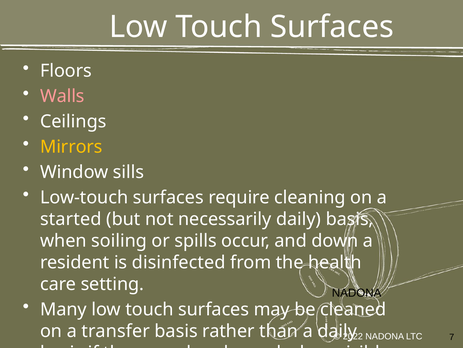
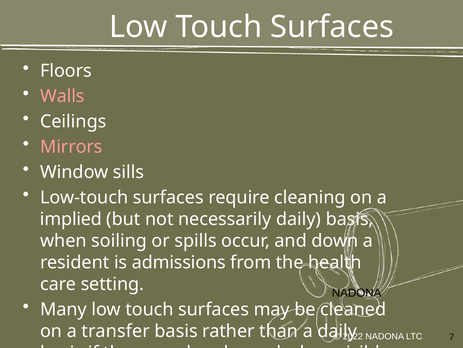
Mirrors colour: yellow -> pink (71, 147)
started: started -> implied (71, 219)
disinfected: disinfected -> admissions (179, 262)
